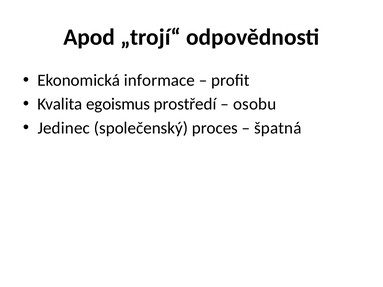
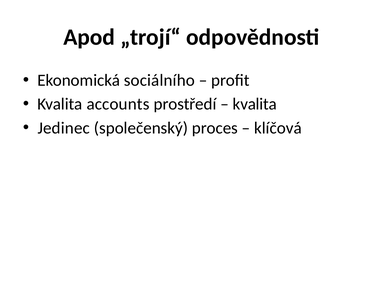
informace: informace -> sociálního (159, 80)
egoismus: egoismus -> accounts (118, 104)
osobu: osobu -> kvalita (255, 104)
špatná: špatná -> klíčová (278, 128)
